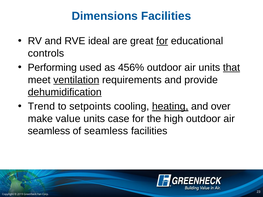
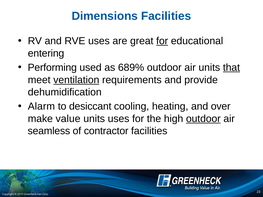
RVE ideal: ideal -> uses (99, 41)
controls: controls -> entering (46, 53)
456%: 456% -> 689% (131, 68)
dehumidification underline: present -> none (65, 92)
Trend: Trend -> Alarm (41, 107)
setpoints: setpoints -> desiccant (90, 107)
heating underline: present -> none (170, 107)
units case: case -> uses (119, 119)
outdoor underline: none -> present (203, 119)
of seamless: seamless -> contractor (106, 131)
